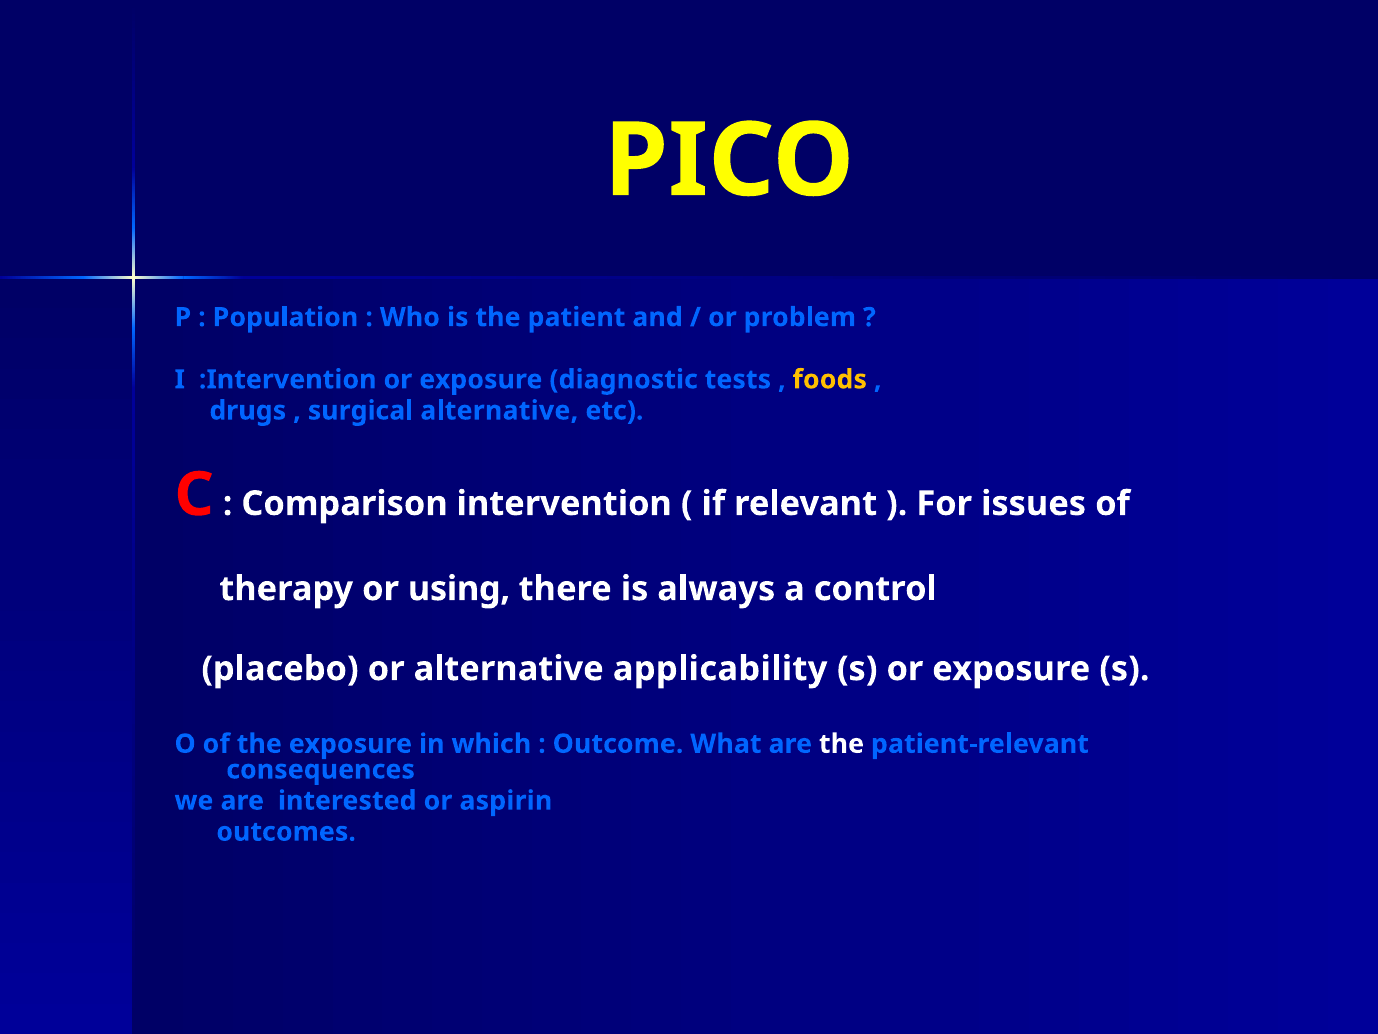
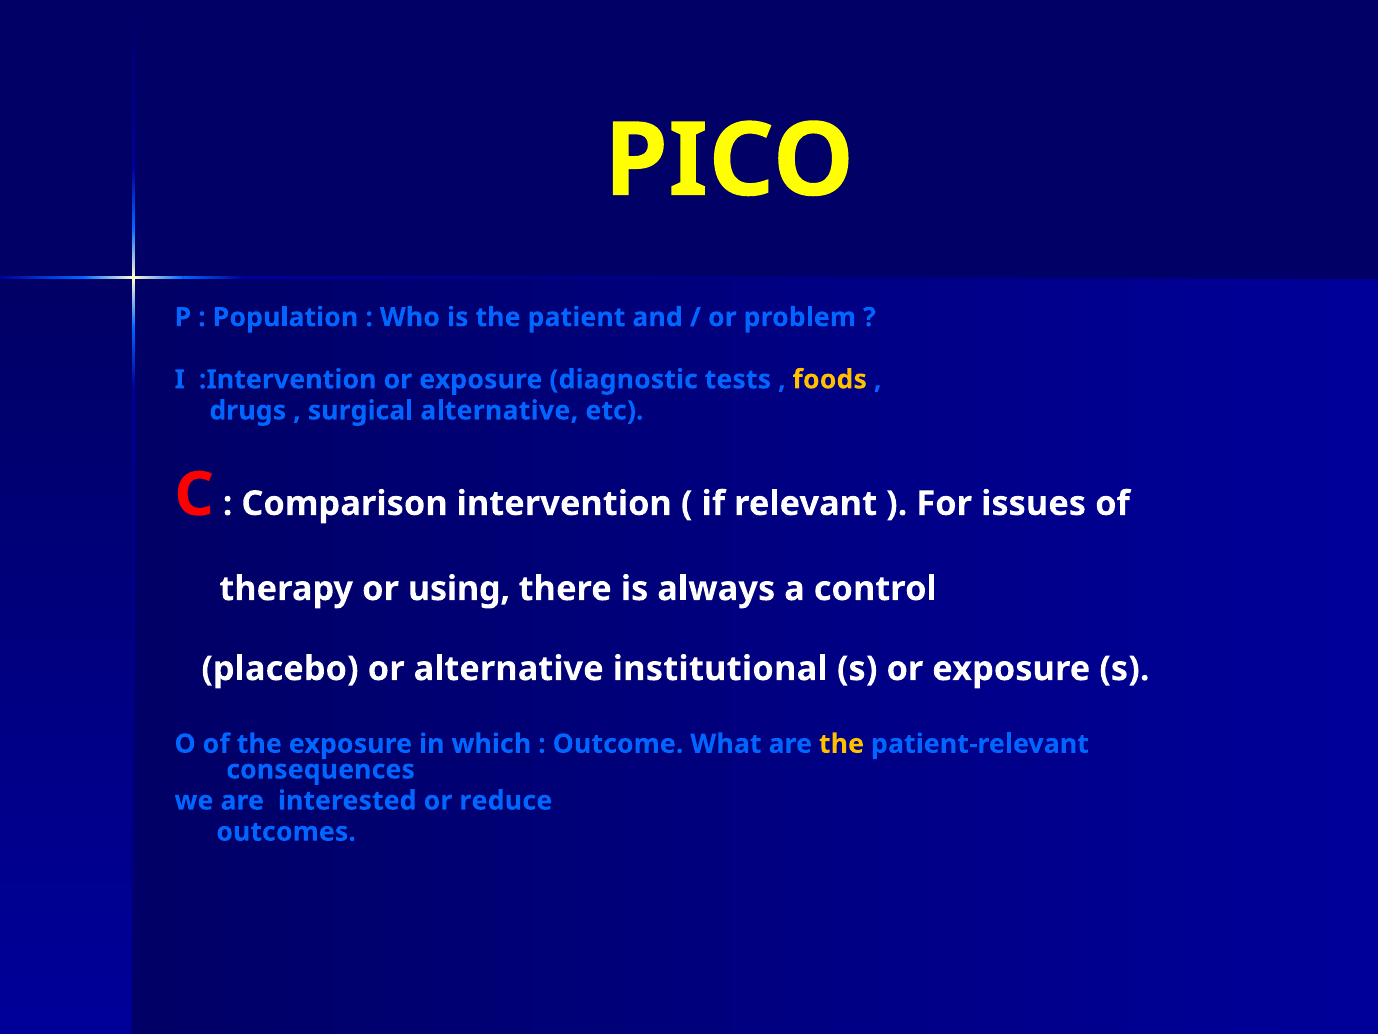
applicability: applicability -> institutional (720, 669)
the colour: white -> yellow (841, 744)
aspirin: aspirin -> reduce (506, 800)
